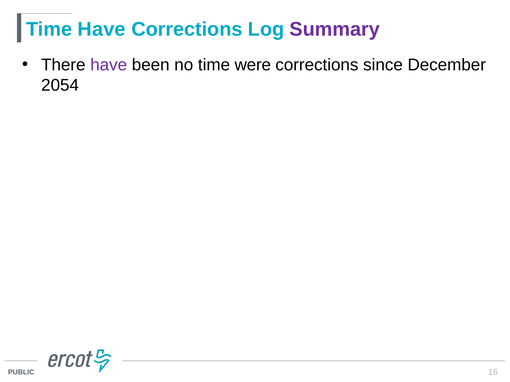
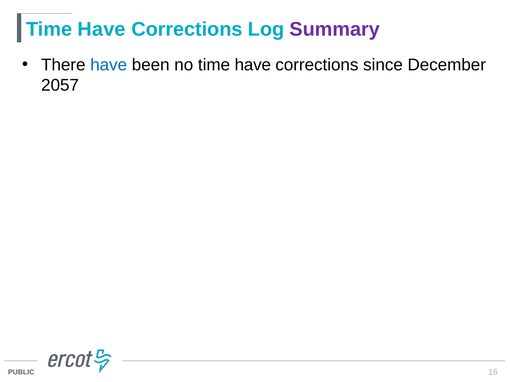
have colour: purple -> blue (109, 65)
no time were: were -> have (253, 65)
2054: 2054 -> 2057 (60, 85)
